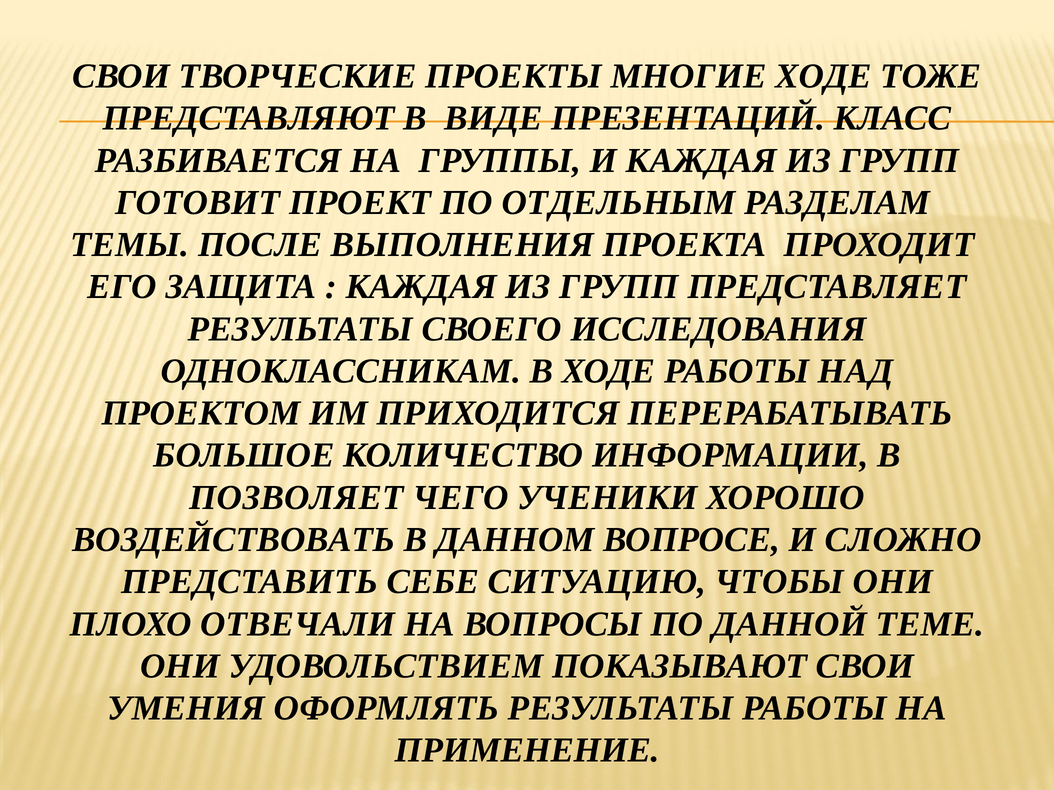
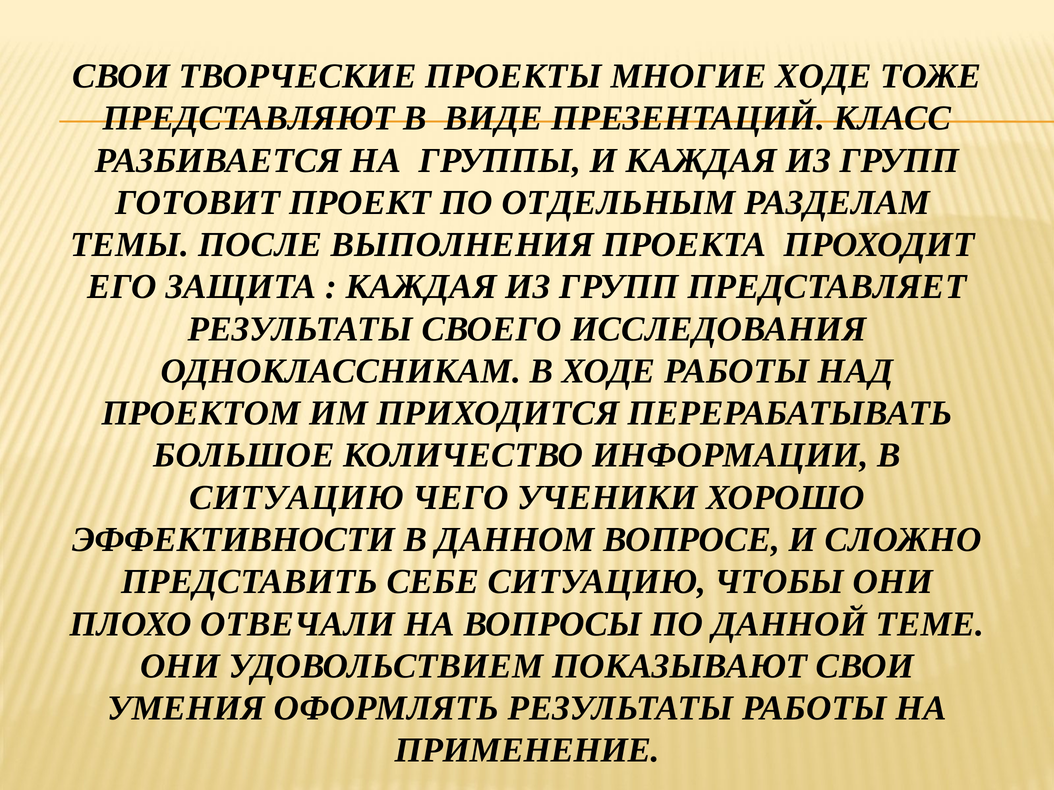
ПОЗВОЛЯЕТ: ПОЗВОЛЯЕТ -> СИТУАЦИЮ (297, 498)
ВОЗДЕЙСТВОВАТЬ: ВОЗДЕЙСТВОВАТЬ -> ЭФФЕКТИВНОСТИ (234, 540)
